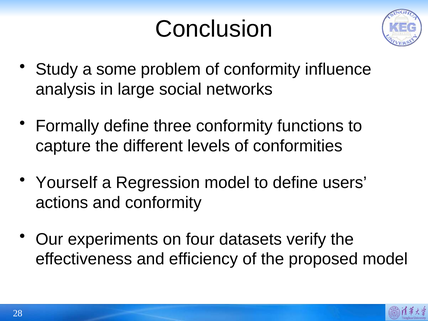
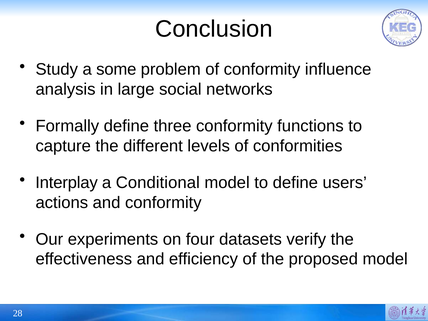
Yourself: Yourself -> Interplay (67, 183)
Regression: Regression -> Conditional (158, 183)
